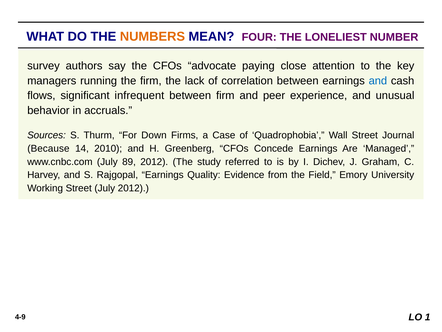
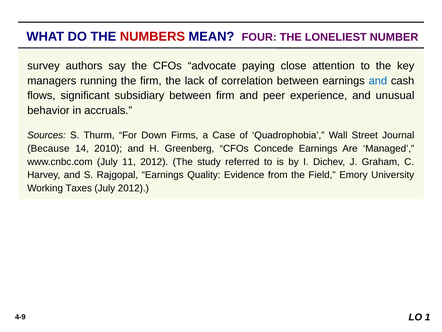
NUMBERS colour: orange -> red (152, 36)
infrequent: infrequent -> subsidiary (139, 95)
89: 89 -> 11 (129, 162)
Working Street: Street -> Taxes (79, 188)
